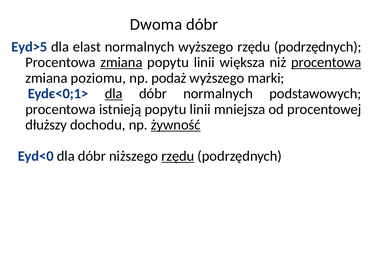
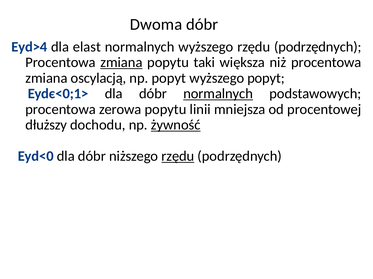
Eyd>5: Eyd>5 -> Eyd>4 (29, 47)
linii: linii -> taki (204, 63)
procentowa underline: present -> none (326, 63)
poziomu: poziomu -> oscylacją (98, 78)
np podaż: podaż -> popyt (169, 78)
wyższego marki: marki -> popyt (266, 78)
dla underline: present -> none (114, 94)
normalnych underline: none -> present (218, 94)
istnieją: istnieją -> zerowa (120, 110)
